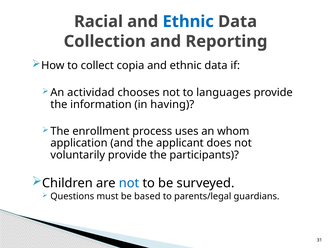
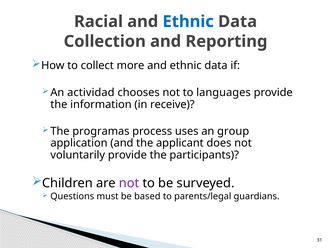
copia: copia -> more (130, 65)
having: having -> receive (172, 104)
enrollment: enrollment -> programas (101, 131)
whom: whom -> group (233, 131)
not colour: blue -> purple (129, 183)
